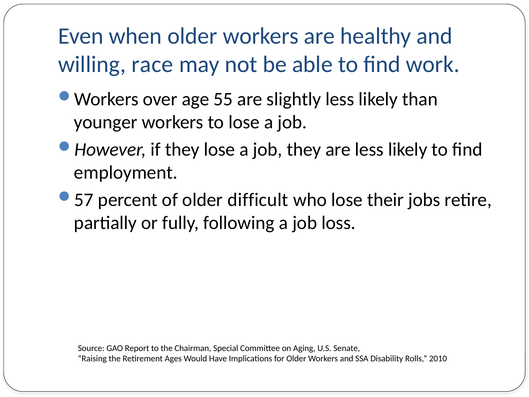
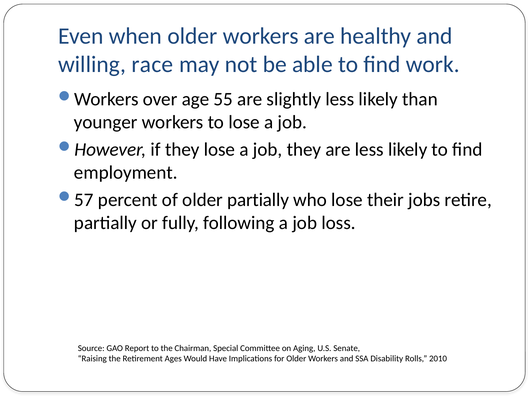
older difficult: difficult -> partially (258, 200)
